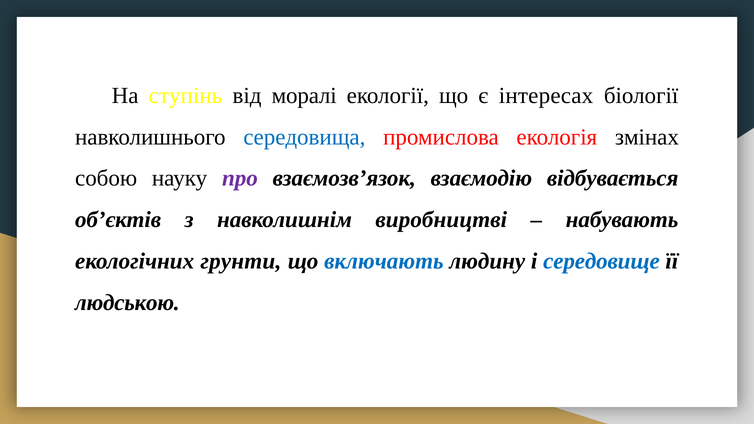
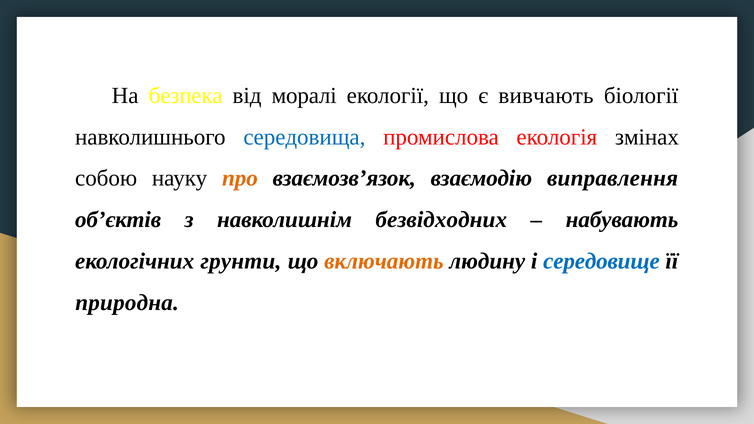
ступінь: ступінь -> безпека (186, 96)
інтересах: інтересах -> вивчають (546, 96)
про colour: purple -> orange (240, 178)
відбувається: відбувається -> виправлення (613, 178)
виробництві: виробництві -> безвідходних (441, 220)
включають colour: blue -> orange (384, 261)
людською: людською -> природна (127, 303)
